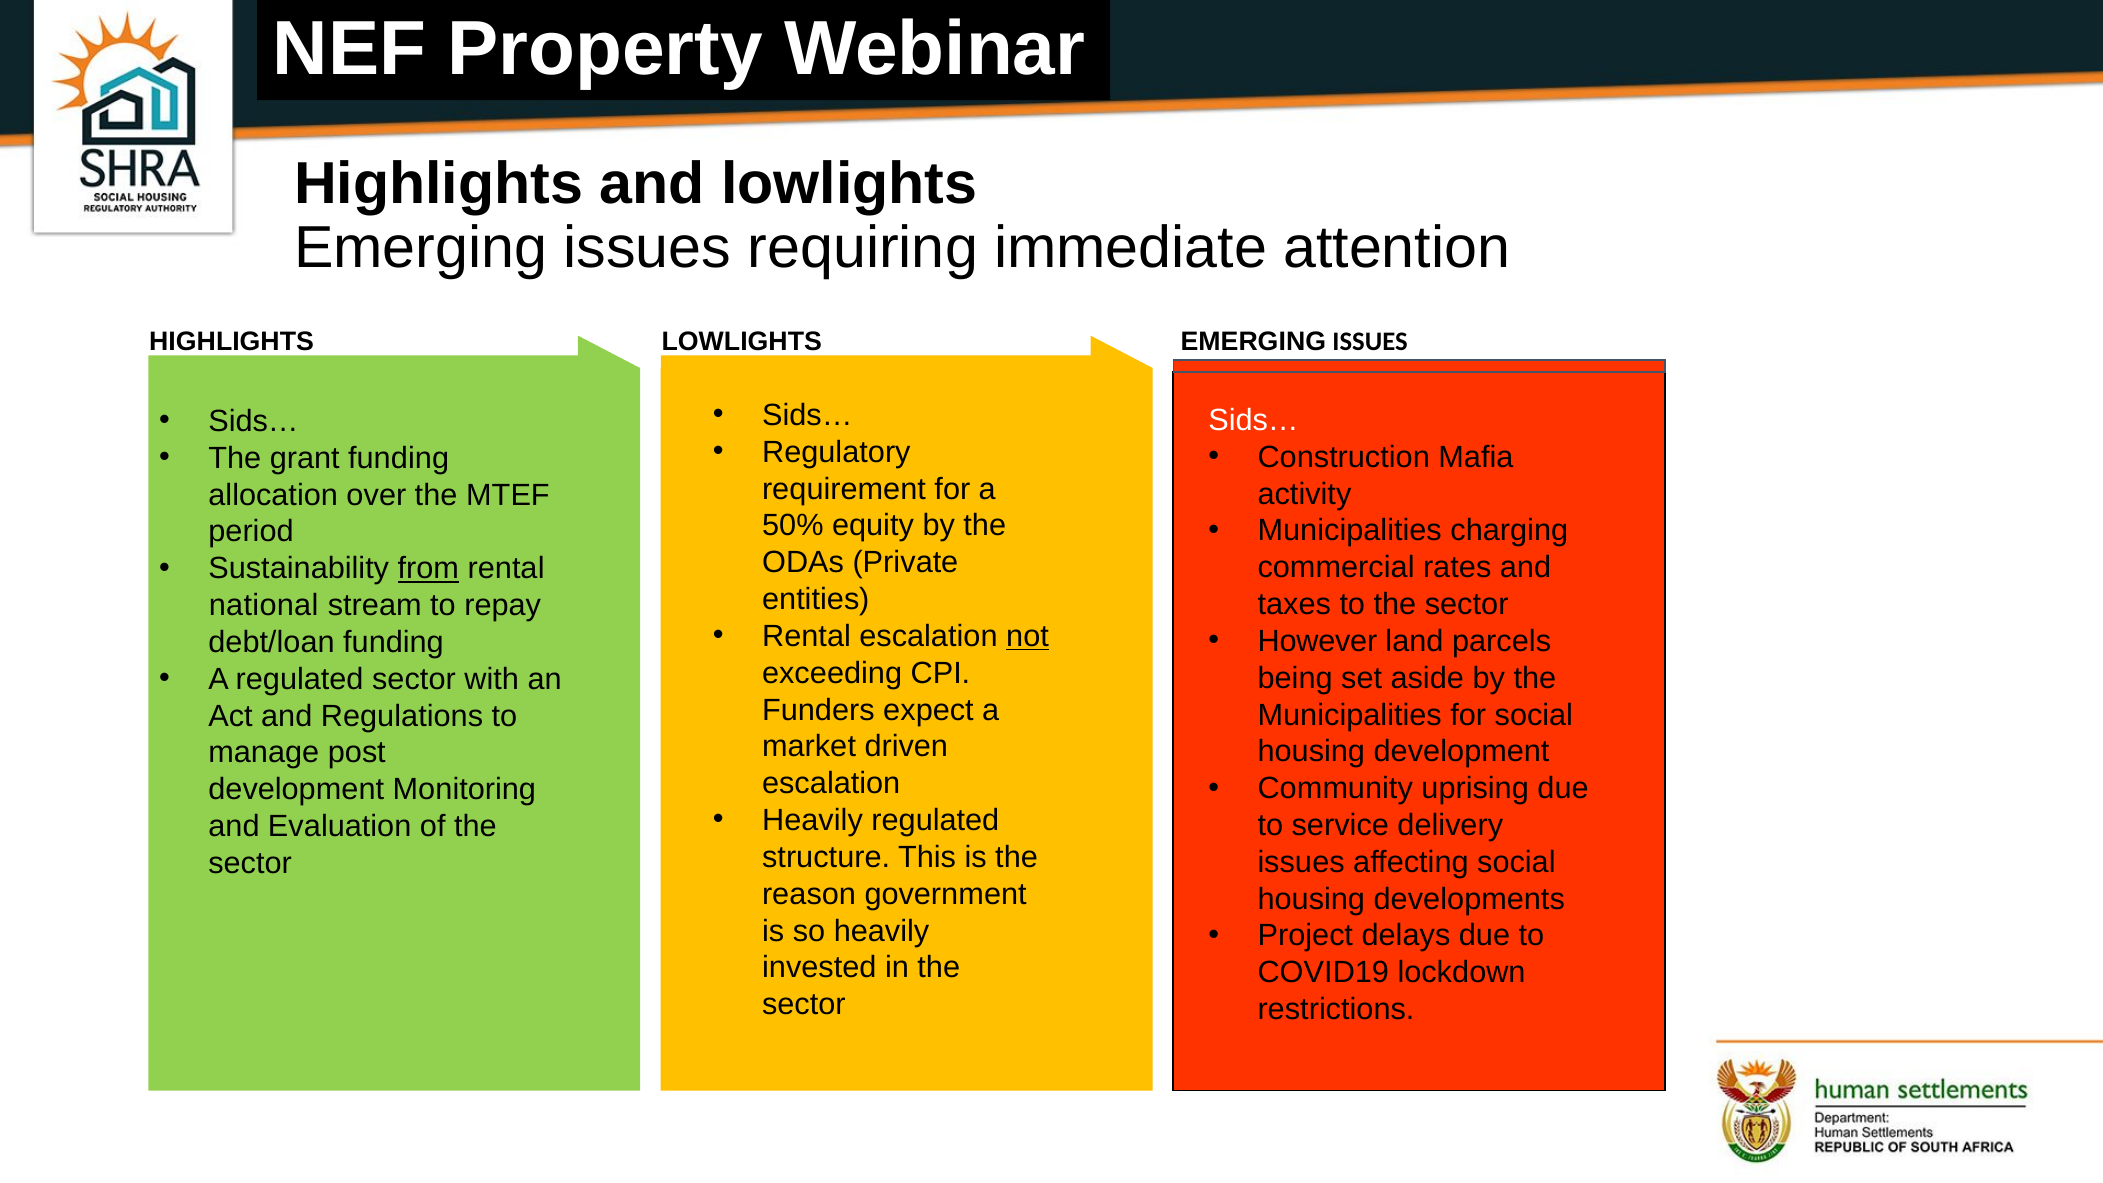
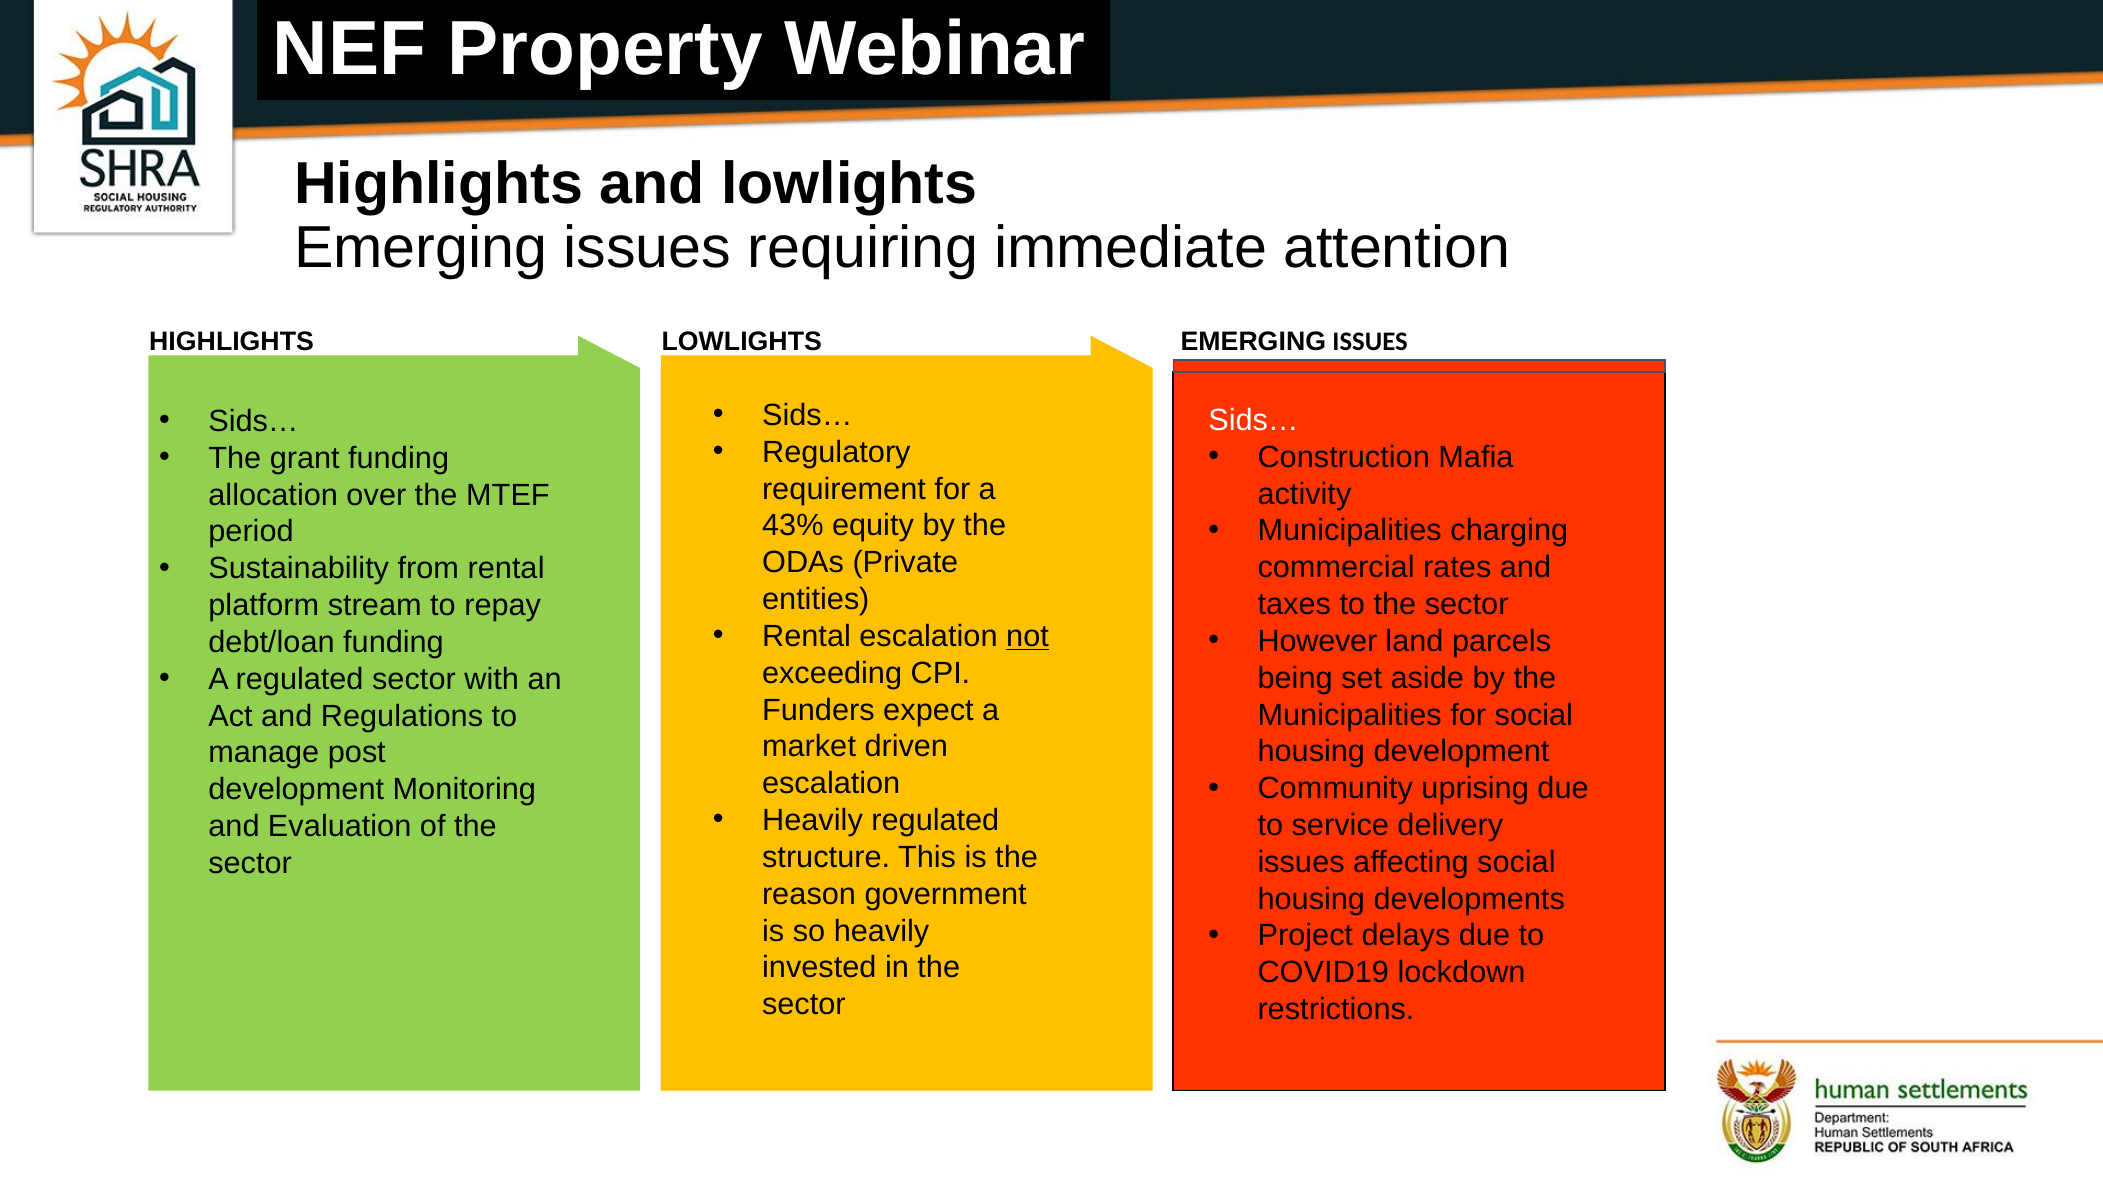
50%: 50% -> 43% (793, 526)
from underline: present -> none (428, 569)
national: national -> platform (264, 605)
